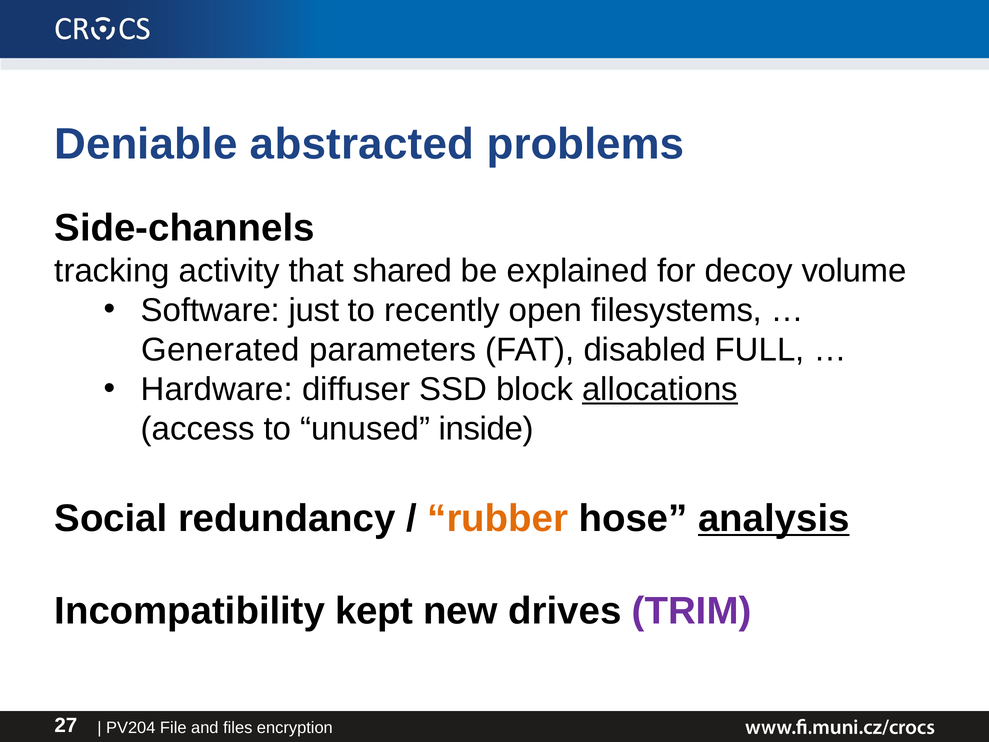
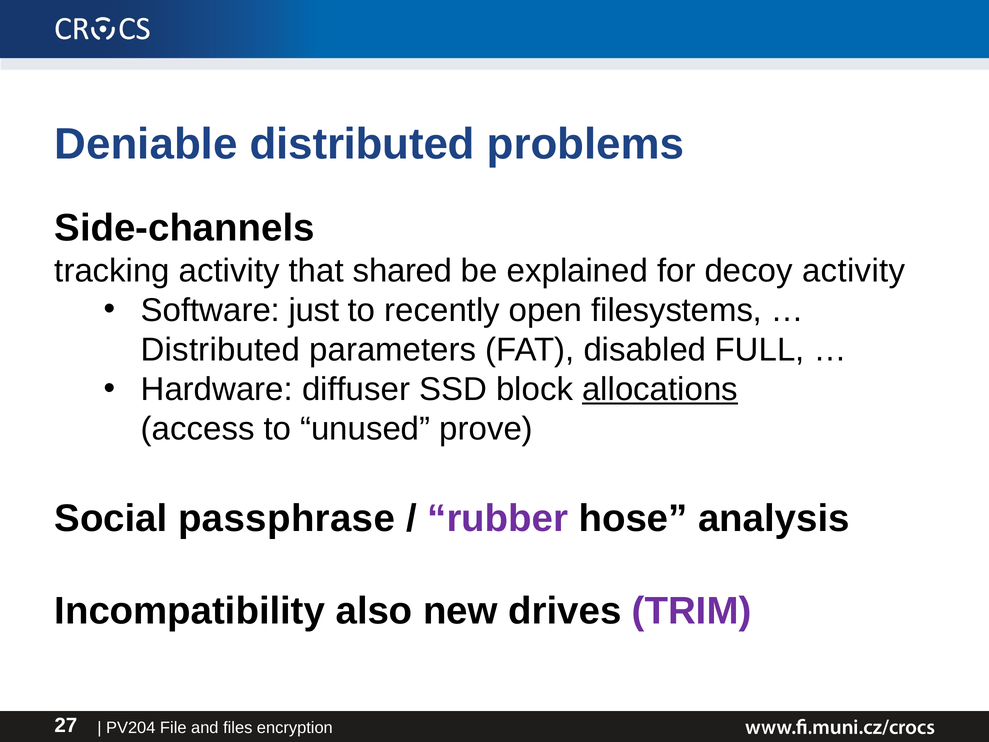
Deniable abstracted: abstracted -> distributed (362, 144)
decoy volume: volume -> activity (854, 271)
Generated: Generated -> Distributed (221, 350)
inside: inside -> prove (486, 429)
redundancy: redundancy -> passphrase (287, 518)
rubber colour: orange -> purple (498, 518)
analysis underline: present -> none (774, 518)
kept: kept -> also (374, 611)
